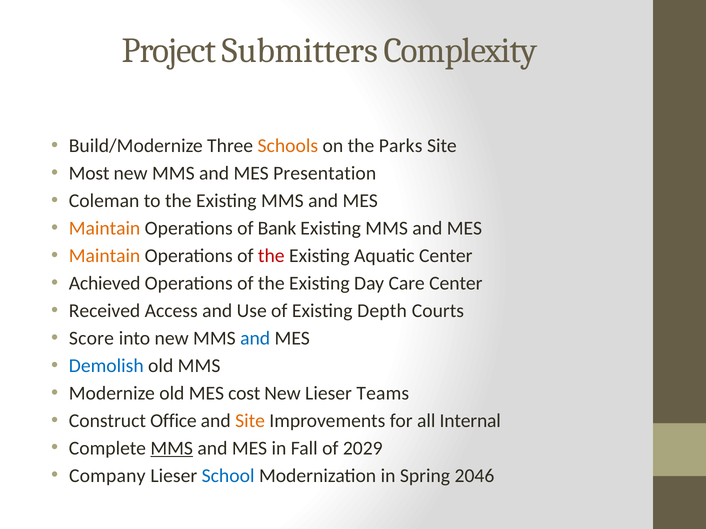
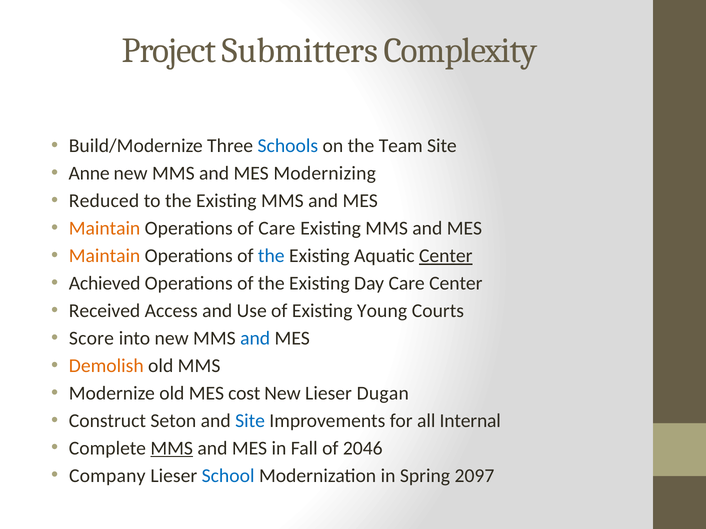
Schools colour: orange -> blue (288, 146)
Parks: Parks -> Team (401, 146)
Most: Most -> Anne (89, 174)
Presentation: Presentation -> Modernizing (325, 174)
Coleman: Coleman -> Reduced (104, 201)
of Bank: Bank -> Care (277, 229)
the colour: red -> blue (271, 256)
Center underline: none -> present (446, 256)
Depth: Depth -> Young (382, 311)
Demolish colour: blue -> orange (106, 366)
Teams: Teams -> Dugan (383, 394)
Office: Office -> Seton (173, 421)
Site colour: orange -> blue (250, 421)
2029: 2029 -> 2046 (363, 449)
2046: 2046 -> 2097 (474, 476)
